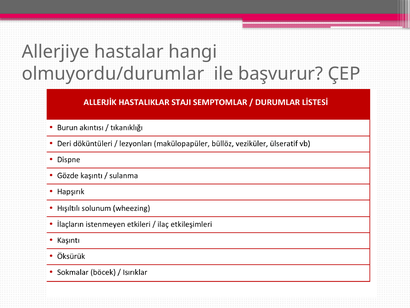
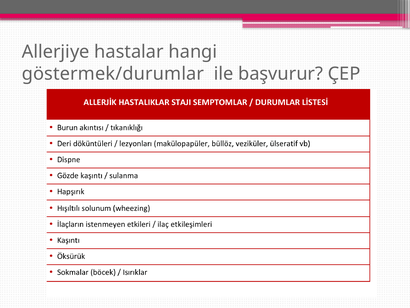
olmuyordu/durumlar: olmuyordu/durumlar -> göstermek/durumlar (113, 74)
